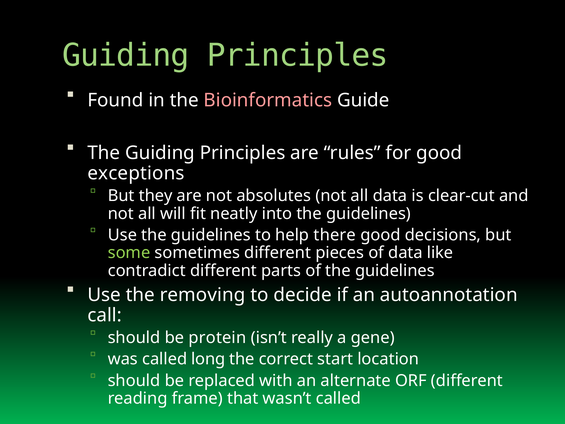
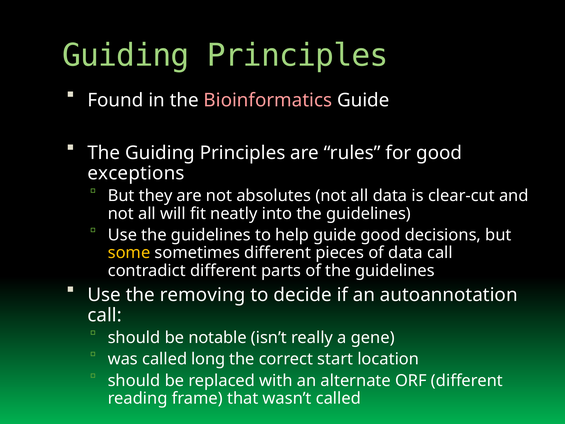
help there: there -> guide (335, 235)
some colour: light green -> yellow (129, 253)
data like: like -> call (440, 253)
protein: protein -> notable (218, 338)
